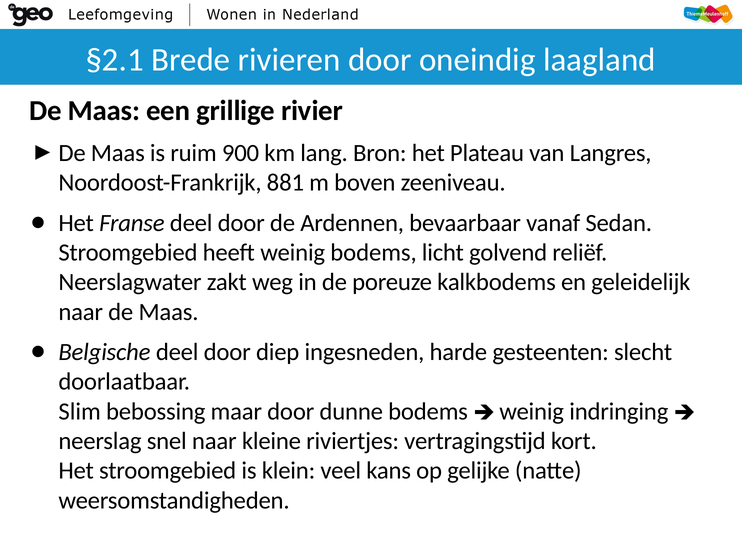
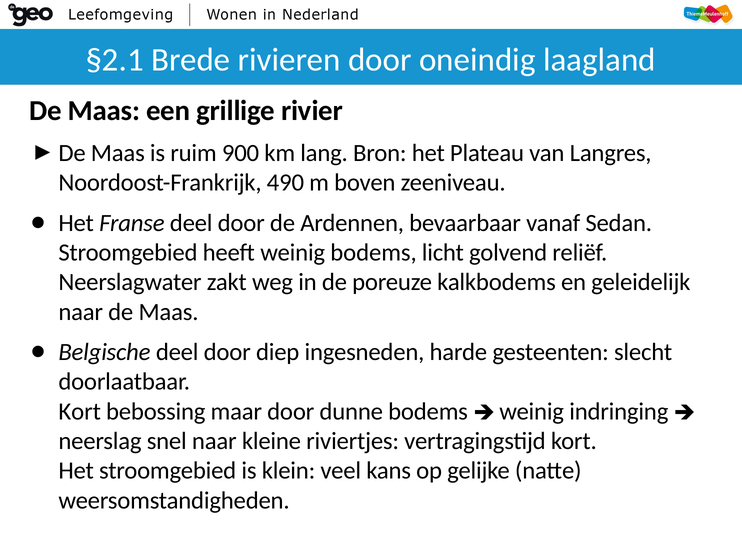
881: 881 -> 490 (285, 183)
Slim: Slim -> Kort (80, 411)
